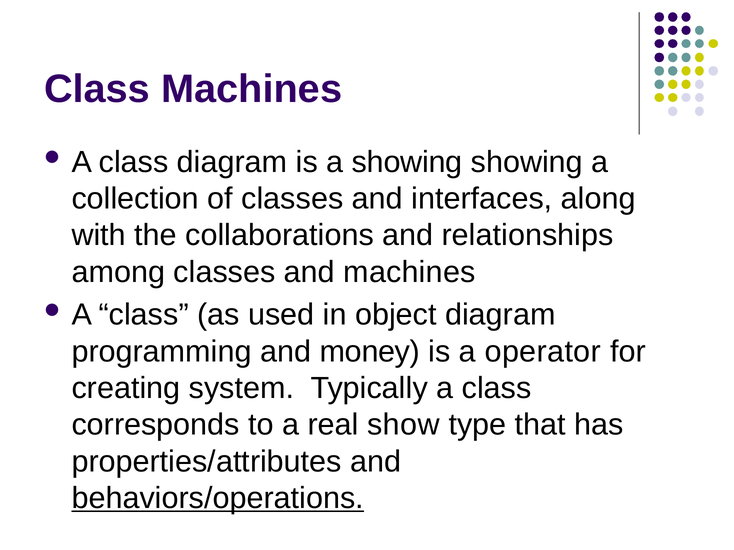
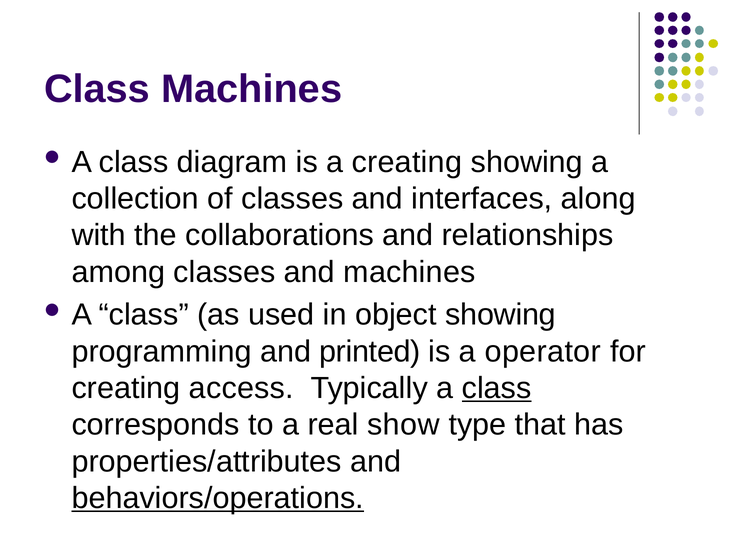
a showing: showing -> creating (407, 162)
object diagram: diagram -> showing (501, 315)
money: money -> printed (370, 352)
system: system -> access (241, 388)
class underline: none -> present (497, 388)
